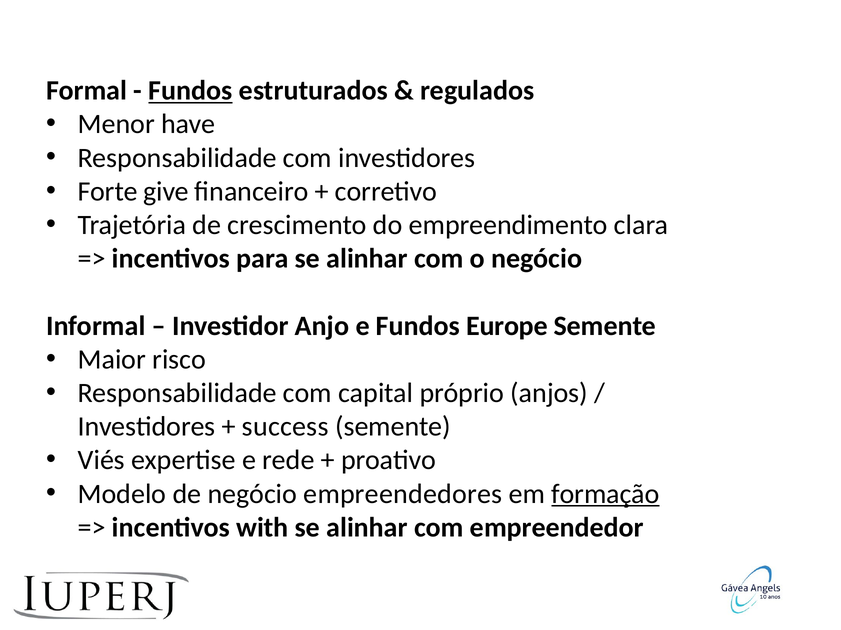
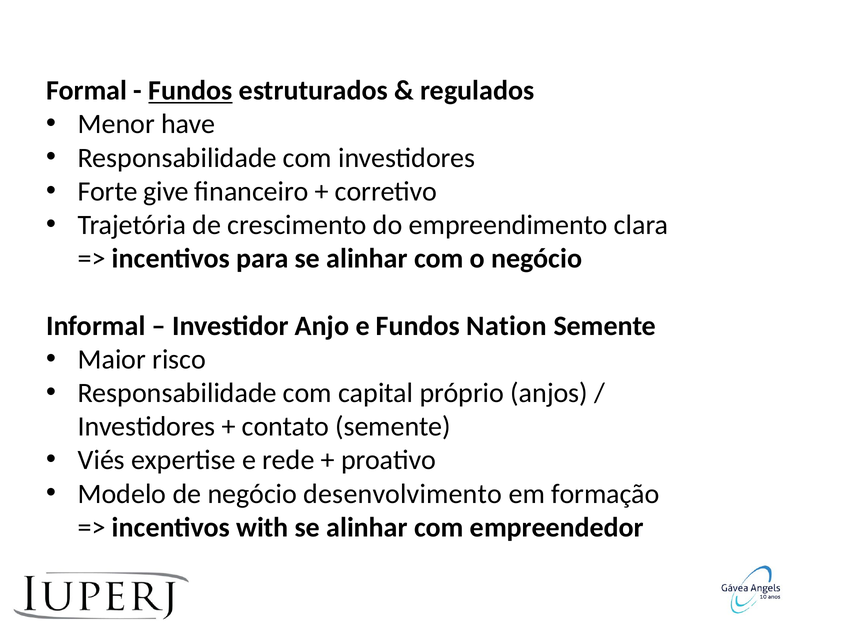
Europe: Europe -> Nation (507, 326)
success: success -> contato (286, 427)
empreendedores: empreendedores -> desenvolvimento (403, 494)
formação underline: present -> none (605, 494)
